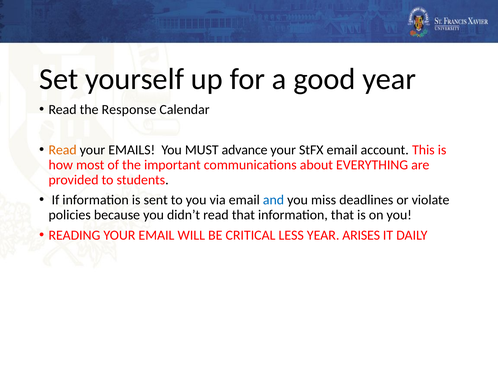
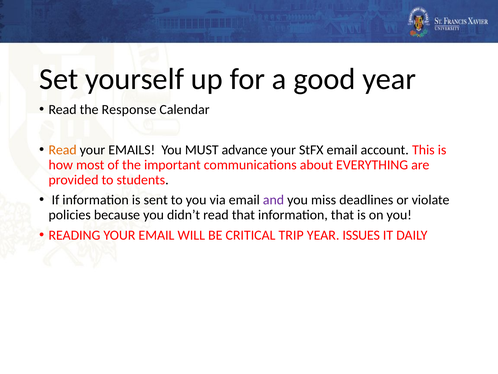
and colour: blue -> purple (273, 200)
LESS: LESS -> TRIP (291, 235)
ARISES: ARISES -> ISSUES (361, 235)
